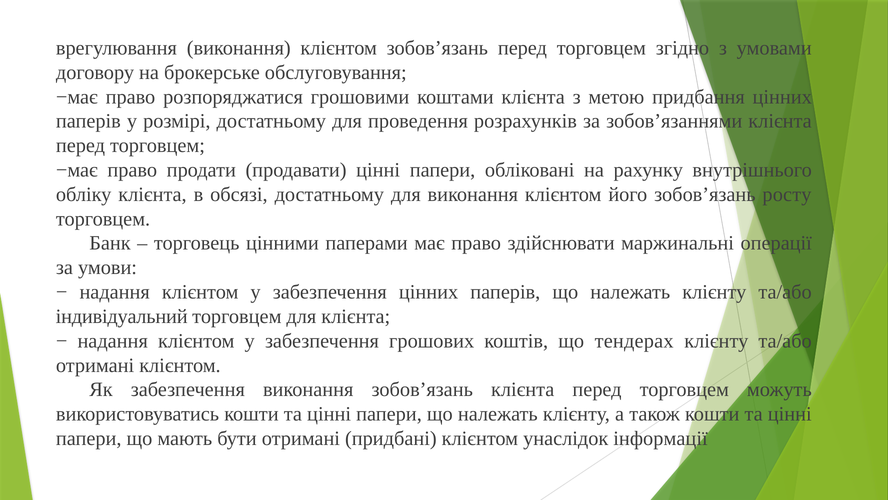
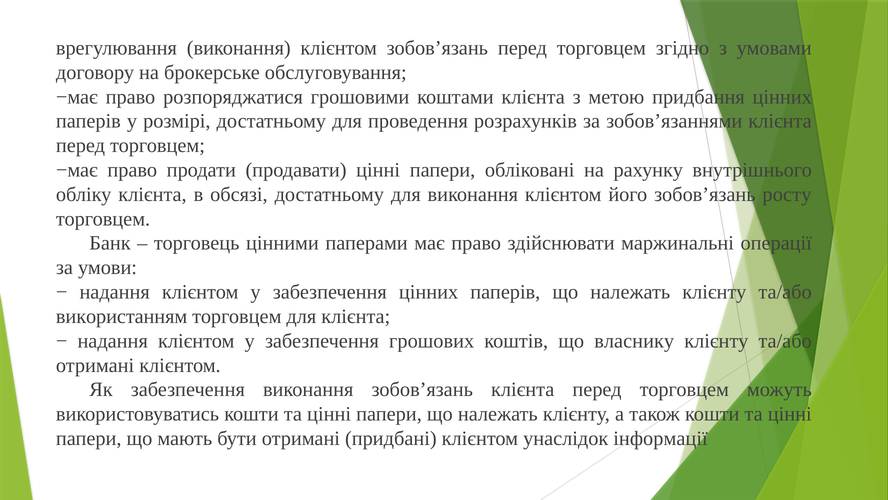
індивідуальний: індивідуальний -> використанням (122, 316)
тендерах: тендерах -> власнику (634, 341)
